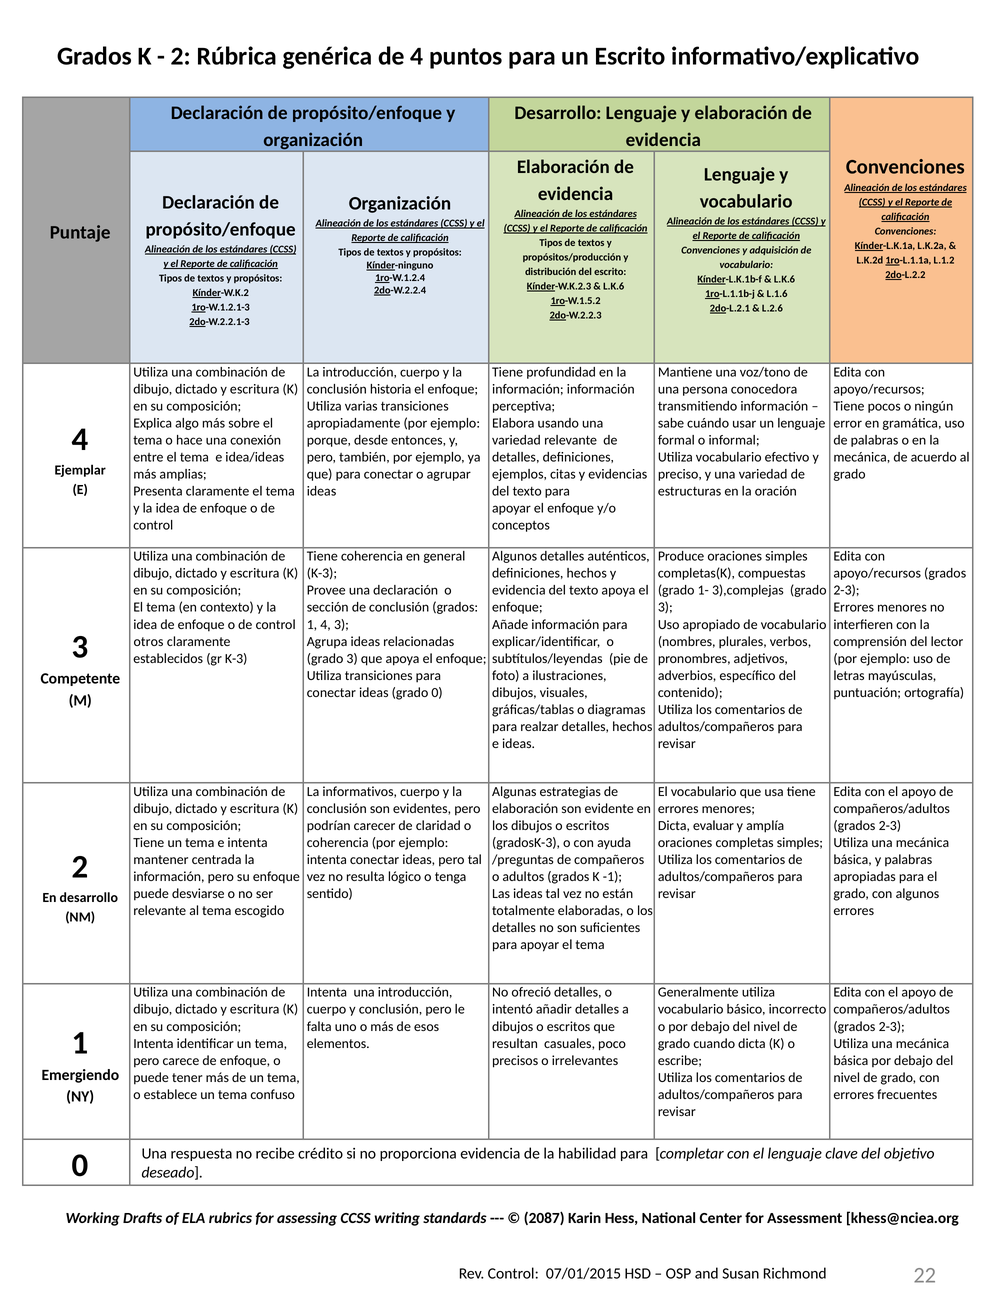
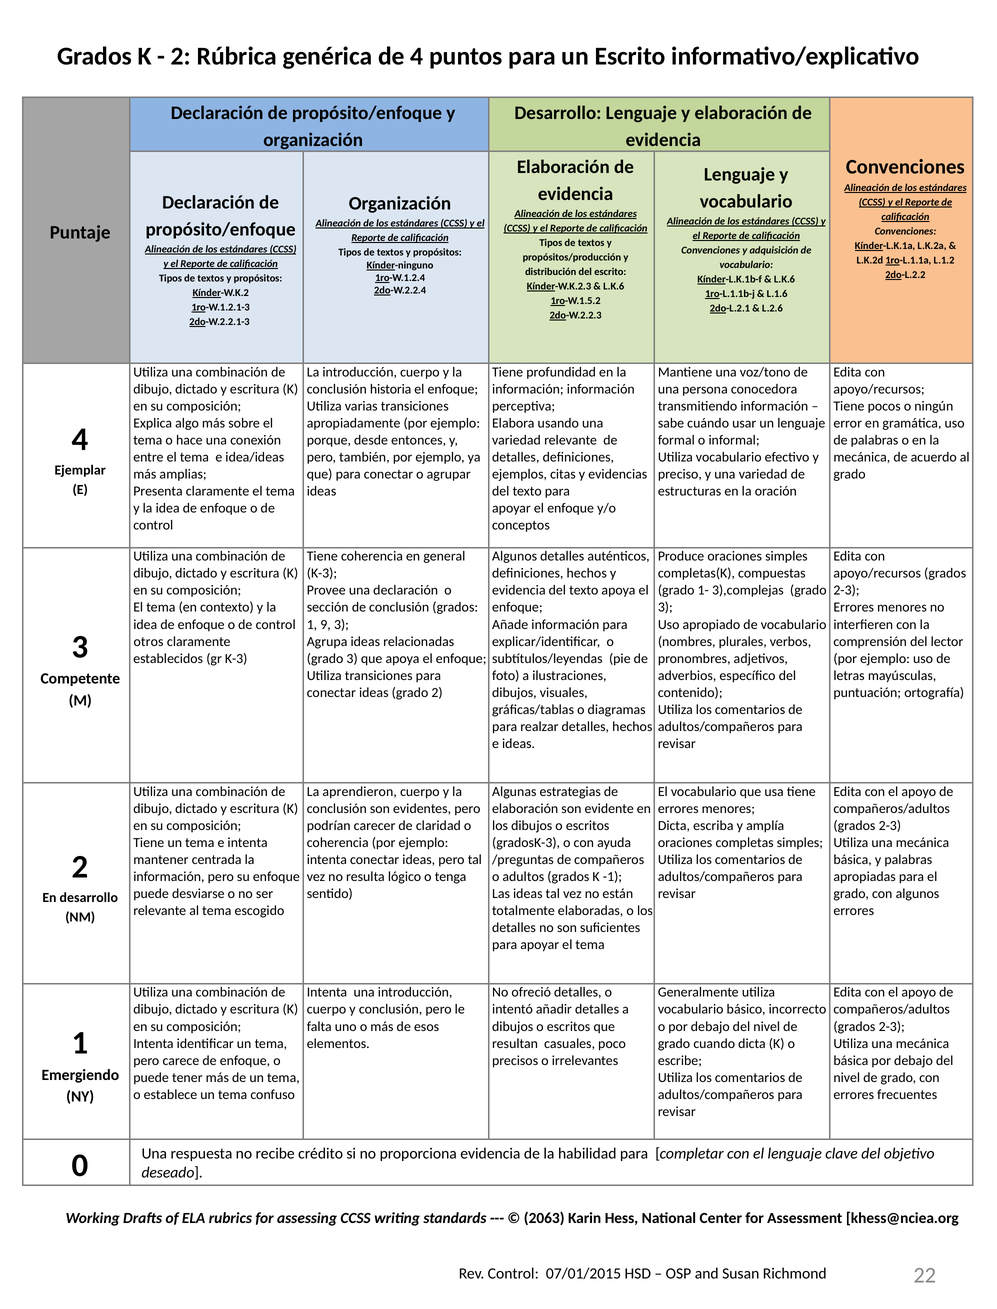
1 4: 4 -> 9 (326, 624)
grado 0: 0 -> 2 (437, 692)
informativos: informativos -> aprendieron (360, 791)
evaluar: evaluar -> escriba (713, 825)
2087: 2087 -> 2063 (544, 1218)
